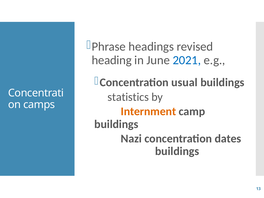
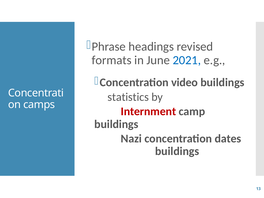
heading: heading -> formats (112, 60)
usual: usual -> video (185, 82)
Internment colour: orange -> red (148, 111)
